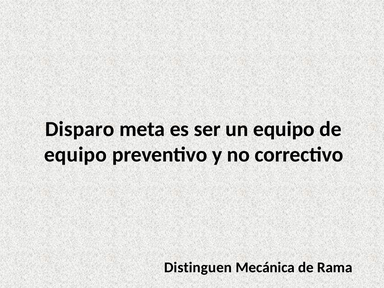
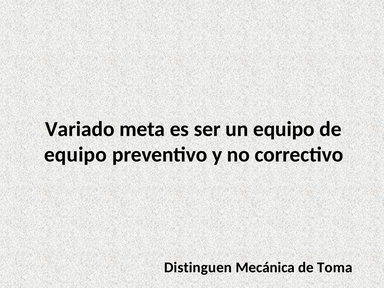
Disparo: Disparo -> Variado (80, 129)
Rama: Rama -> Toma (335, 267)
